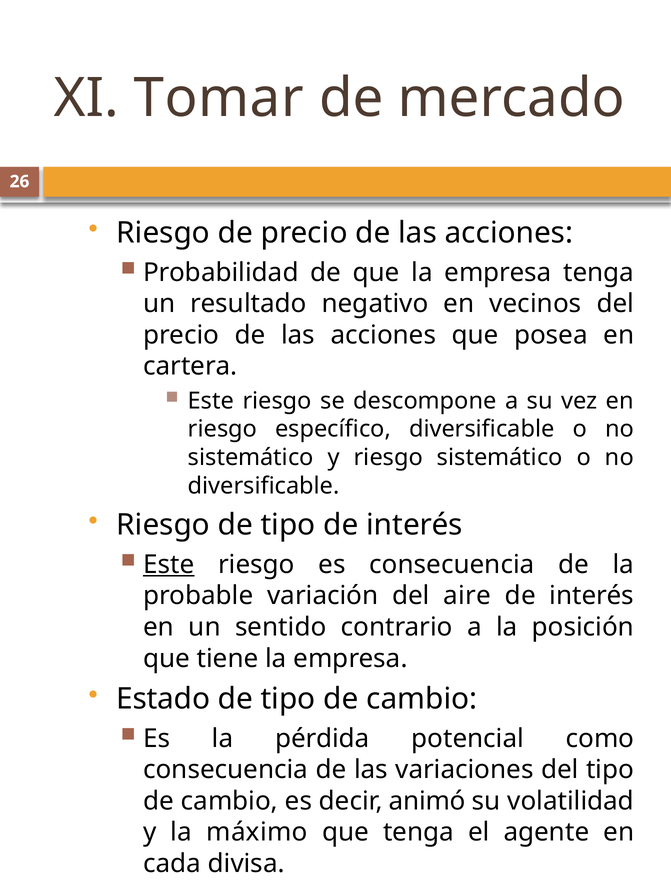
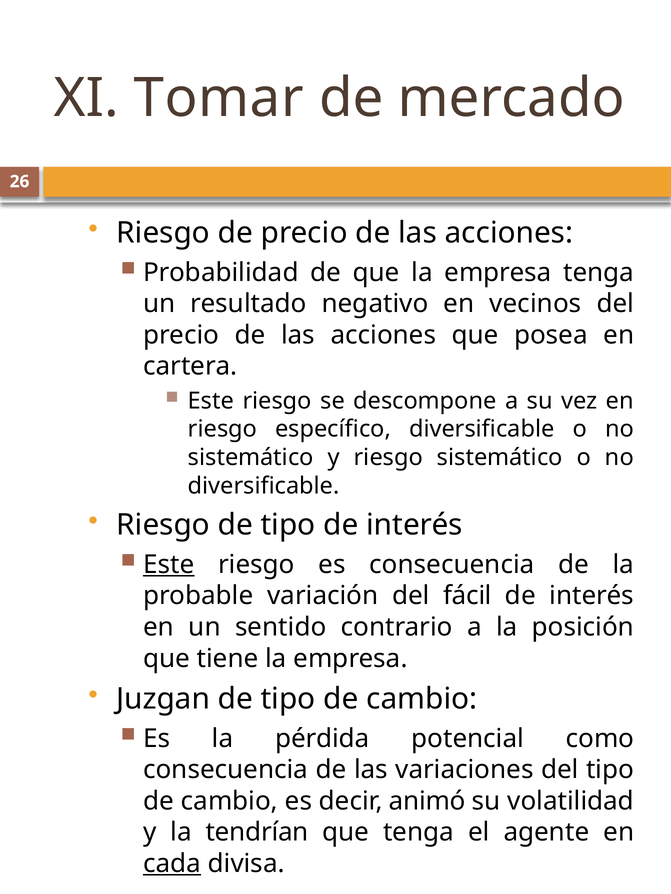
aire: aire -> fácil (467, 596)
Estado: Estado -> Juzgan (163, 700)
máximo: máximo -> tendrían (257, 833)
cada underline: none -> present (172, 864)
